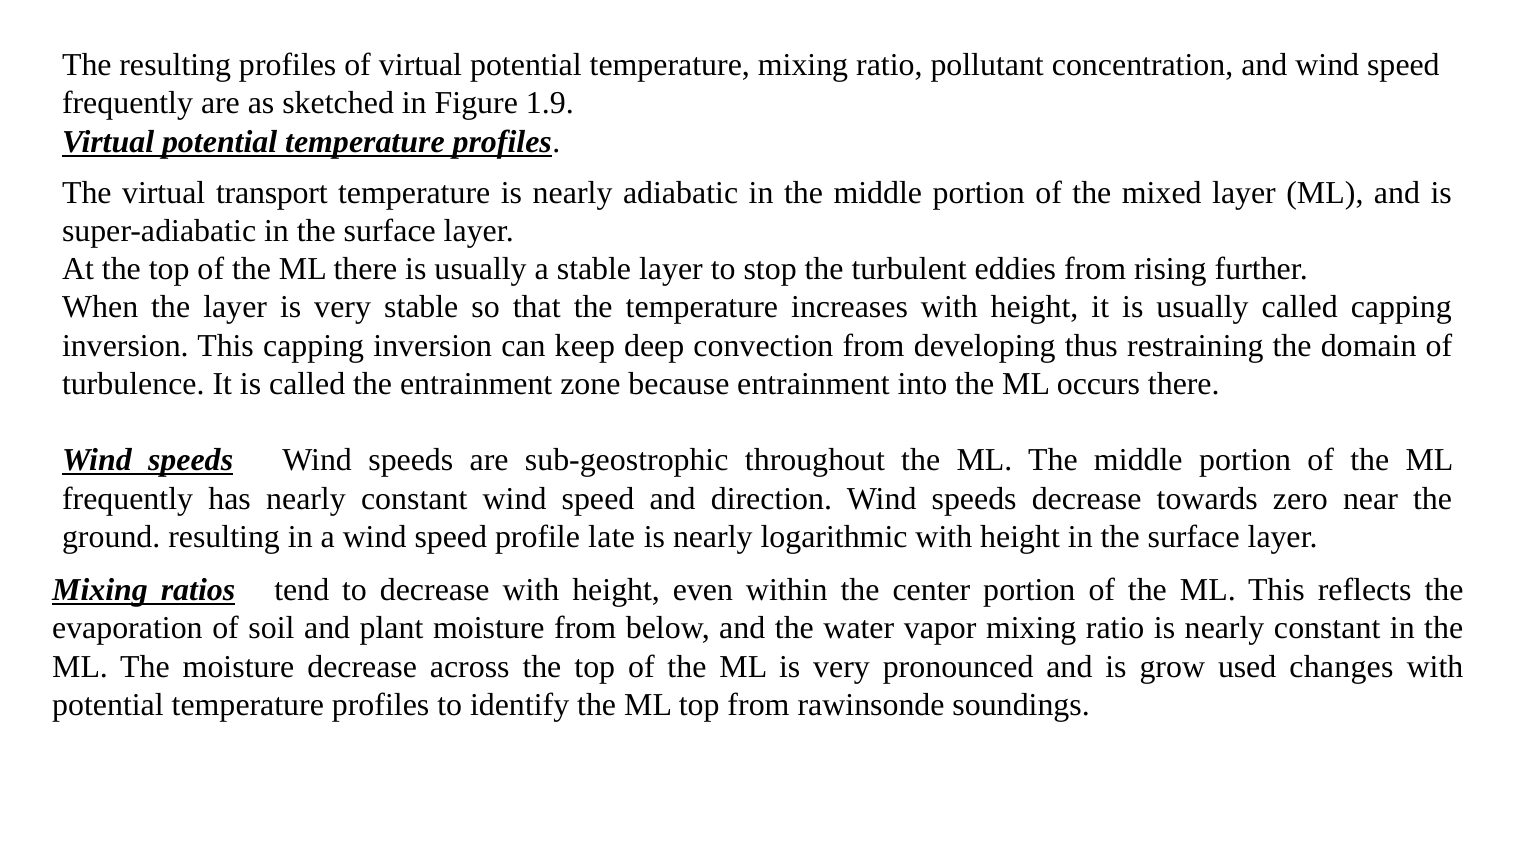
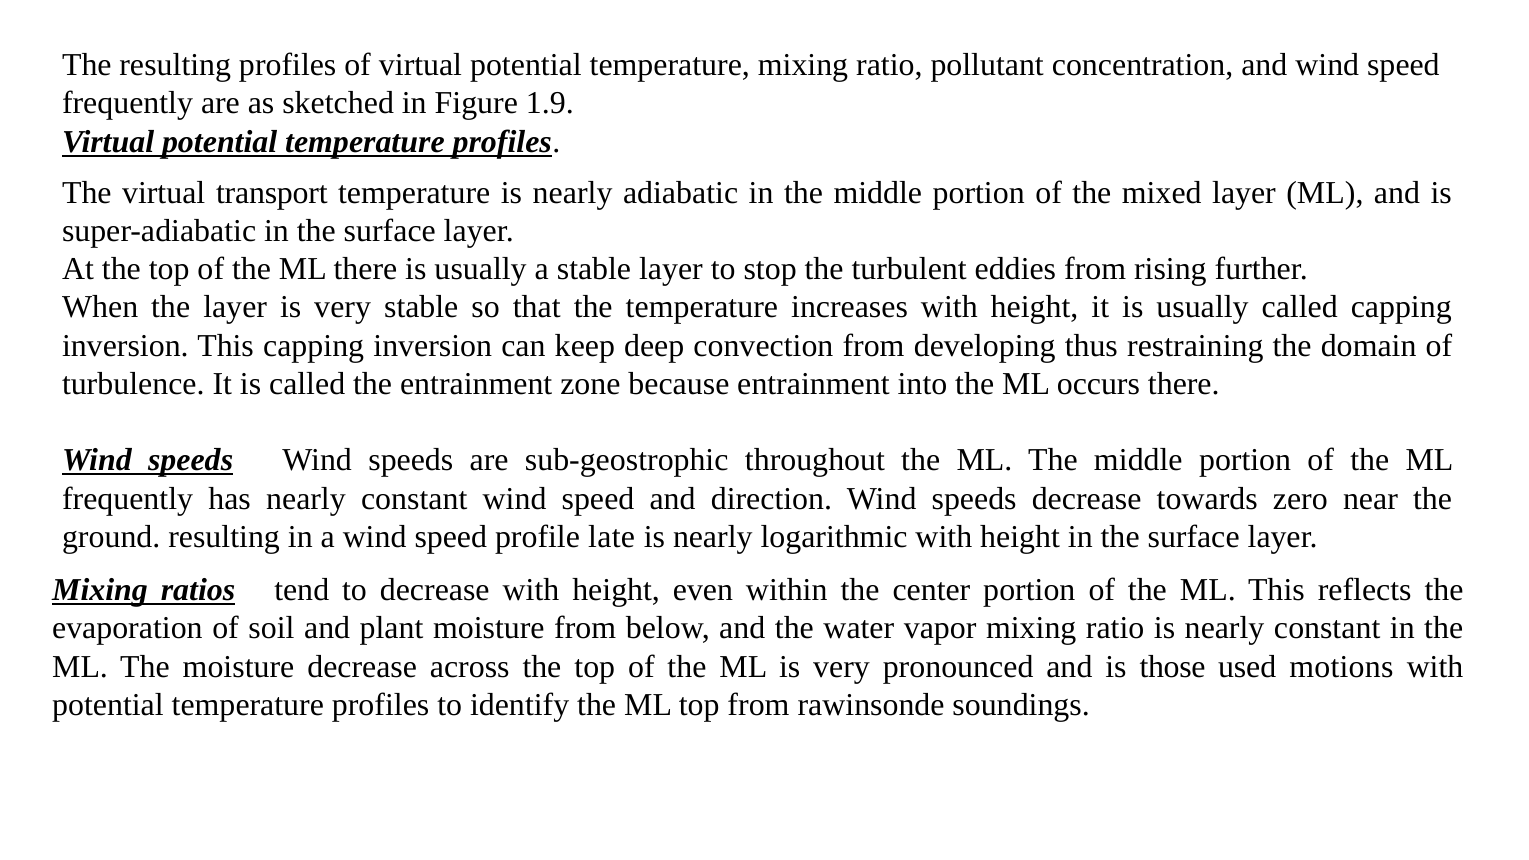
grow: grow -> those (1172, 667)
changes: changes -> motions (1341, 667)
